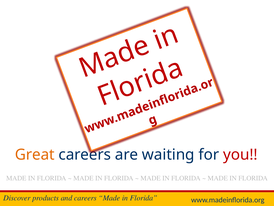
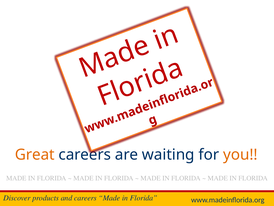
you colour: red -> orange (240, 154)
